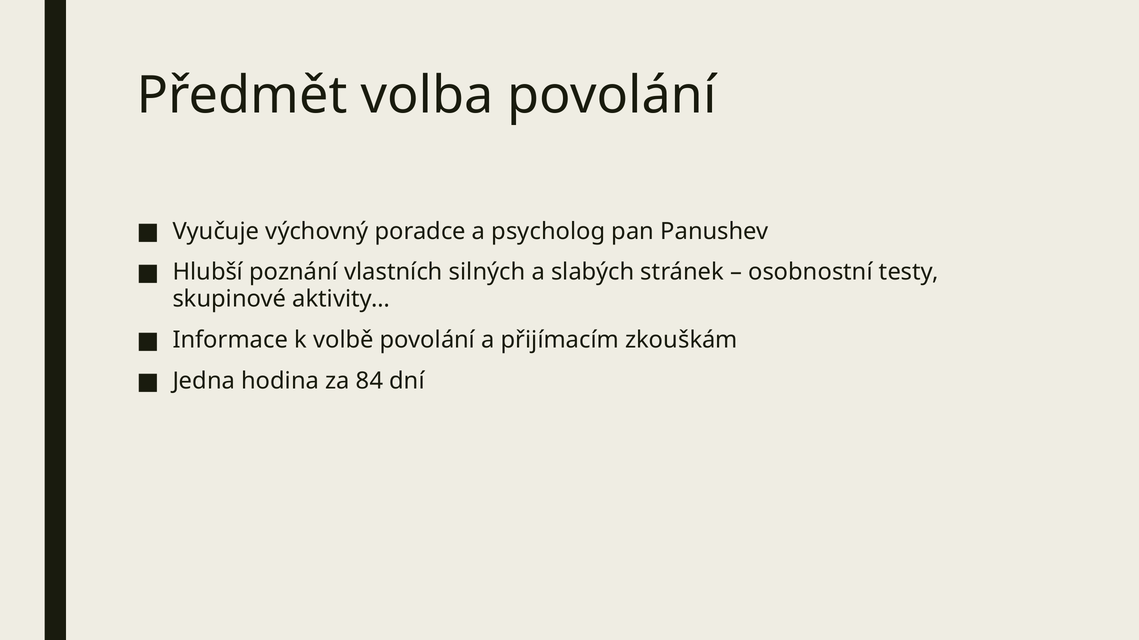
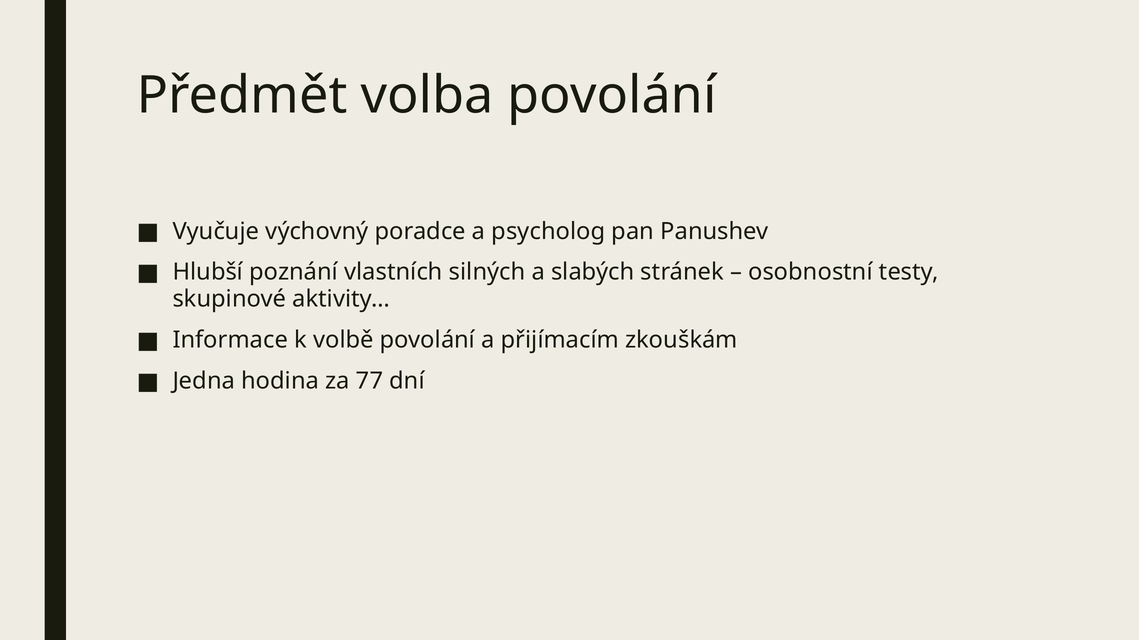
84: 84 -> 77 (370, 381)
